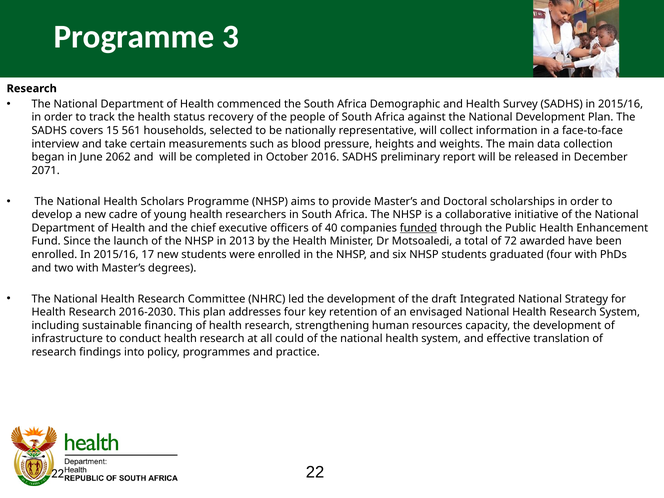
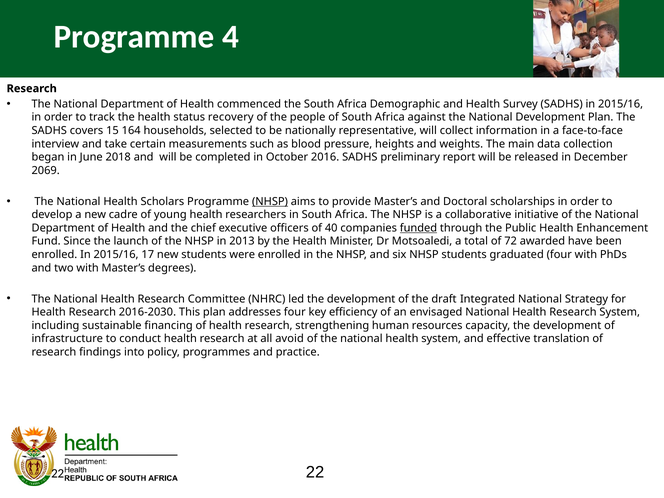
3: 3 -> 4 (230, 37)
561: 561 -> 164 (131, 131)
2062: 2062 -> 2018 (118, 157)
2071: 2071 -> 2069 (46, 170)
NHSP underline: none -> present (270, 201)
retention: retention -> efficiency (353, 312)
could: could -> avoid (290, 339)
